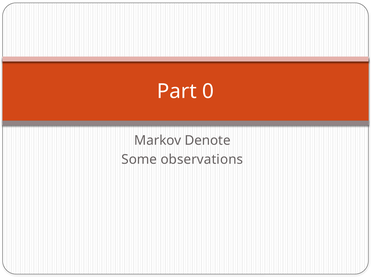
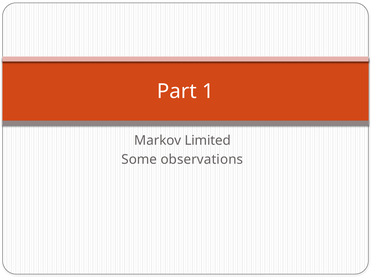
0: 0 -> 1 (208, 91)
Denote: Denote -> Limited (208, 141)
